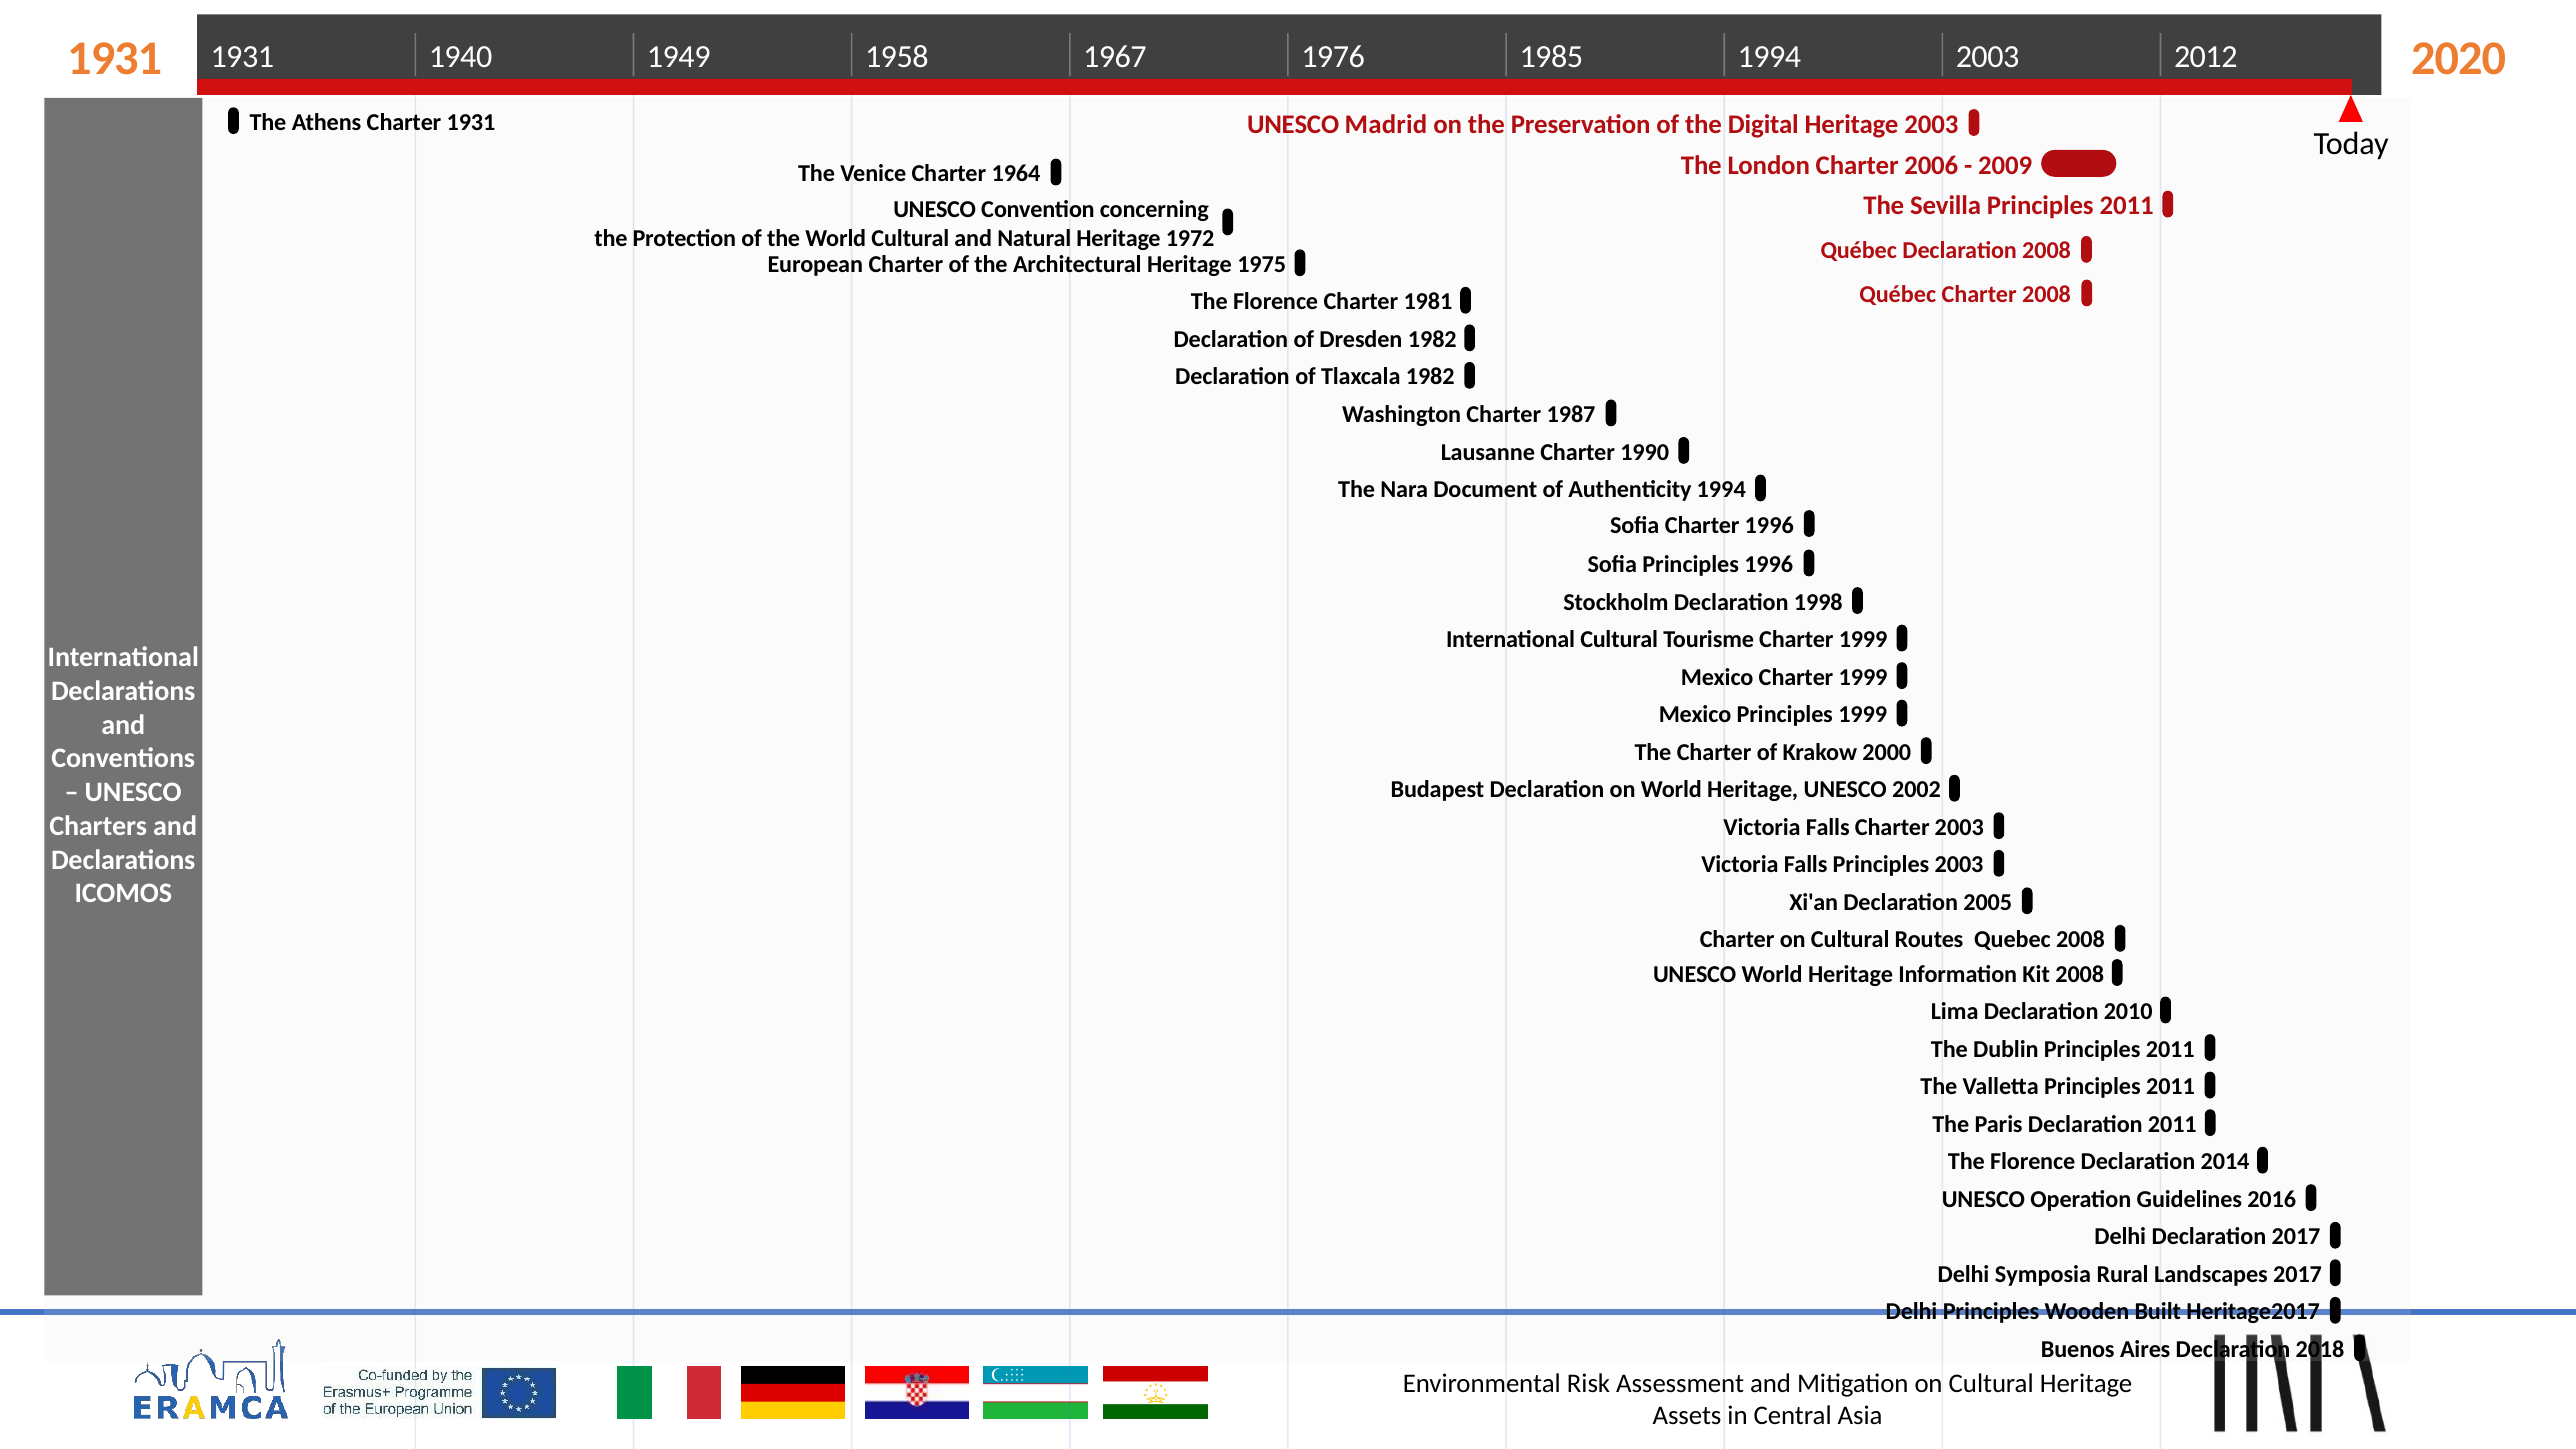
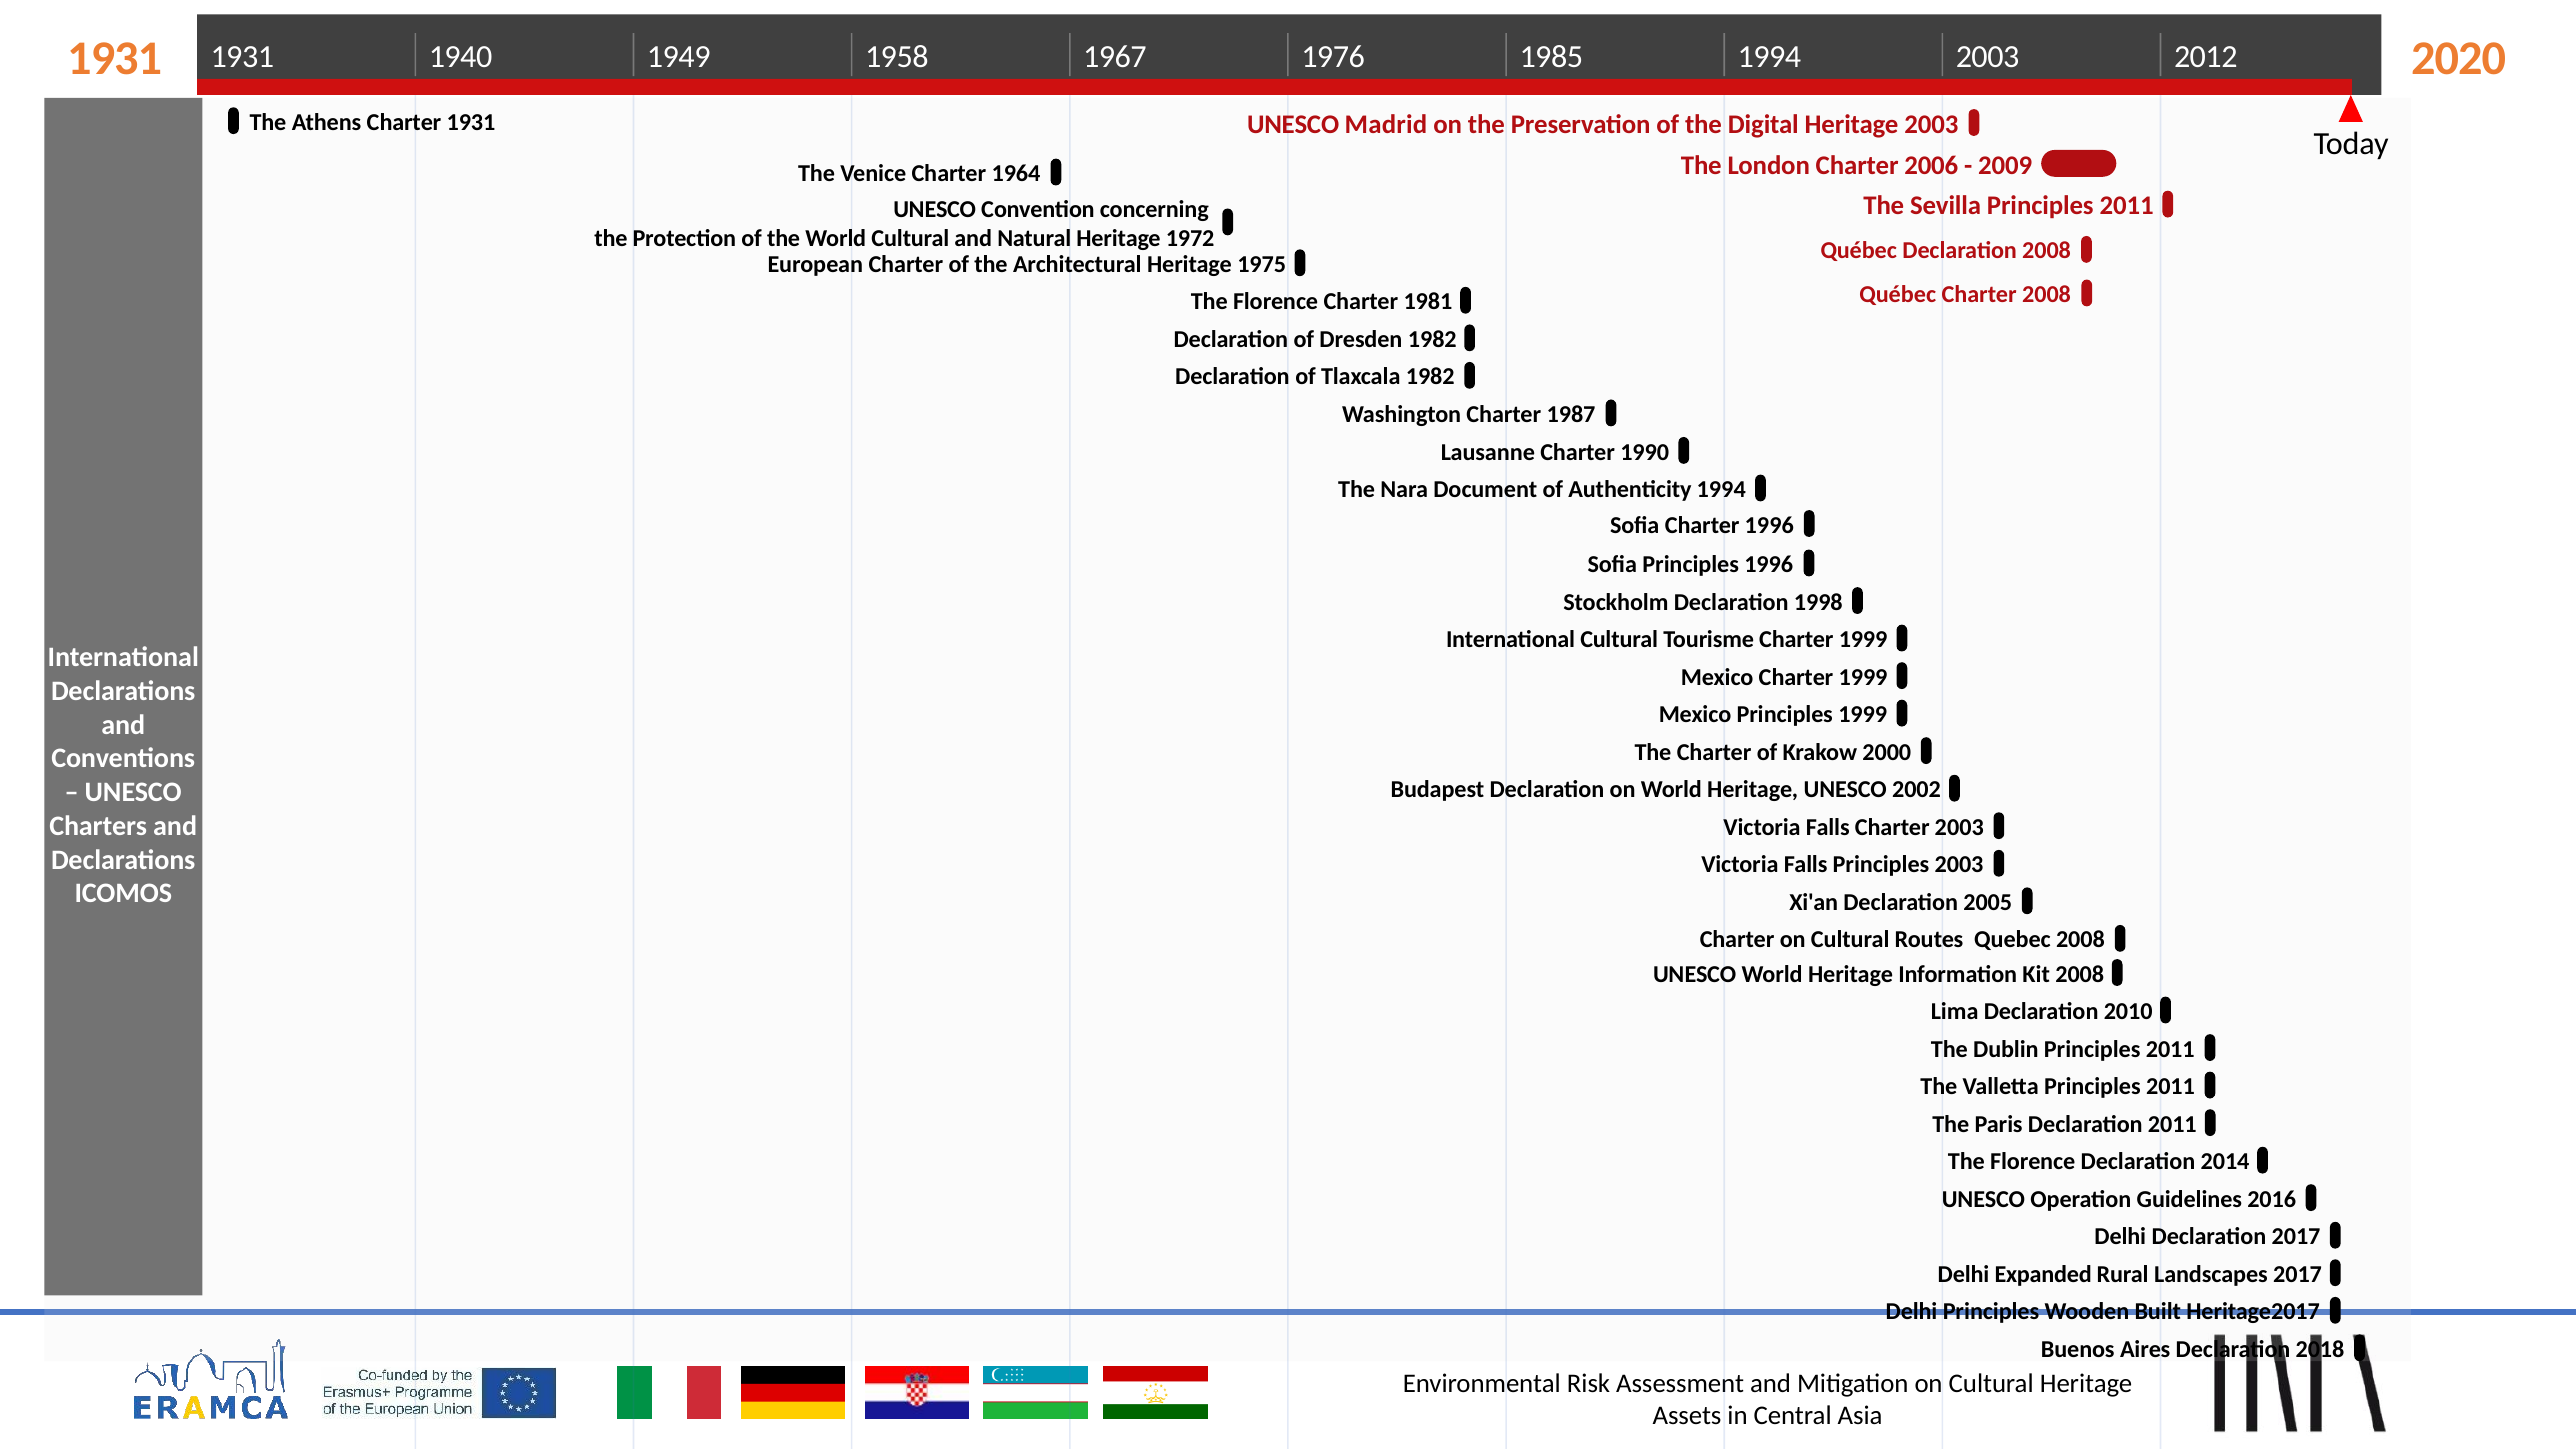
Symposia: Symposia -> Expanded (2043, 1274)
